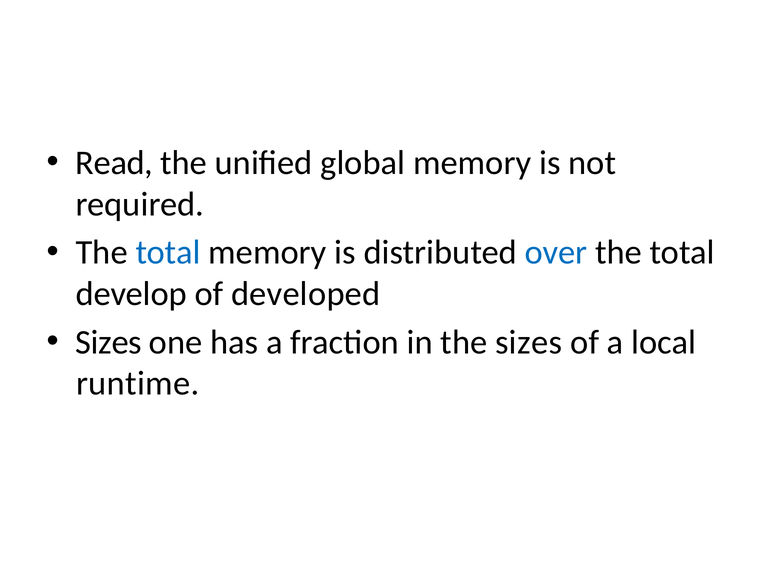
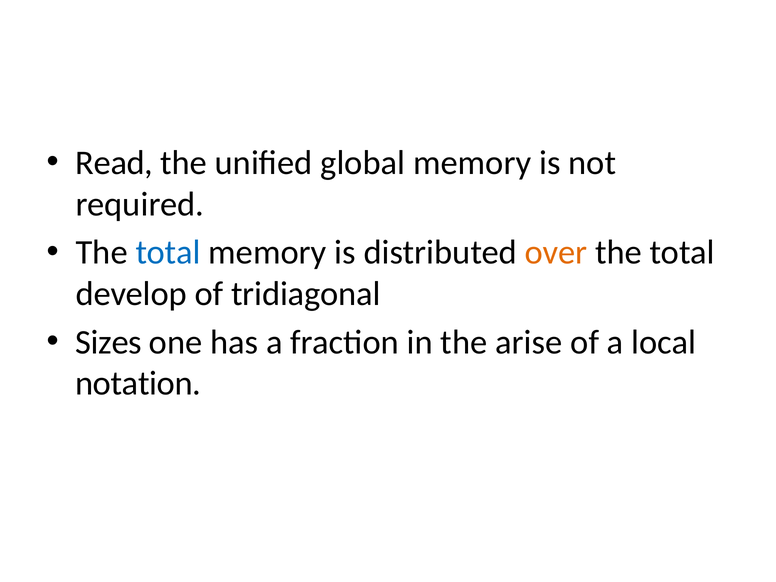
over colour: blue -> orange (556, 252)
developed: developed -> tridiagonal (306, 294)
the sizes: sizes -> arise (529, 342)
runtime: runtime -> notation (138, 384)
